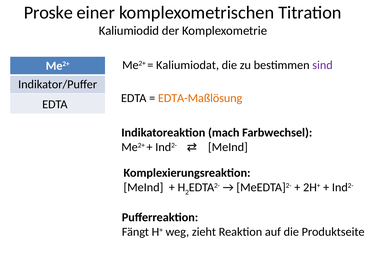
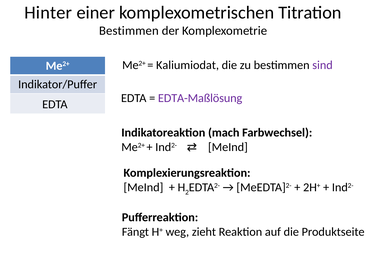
Proske: Proske -> Hinter (48, 13)
Kaliumiodid: Kaliumiodid -> Bestimmen (129, 31)
EDTA-Maßlösung colour: orange -> purple (200, 98)
